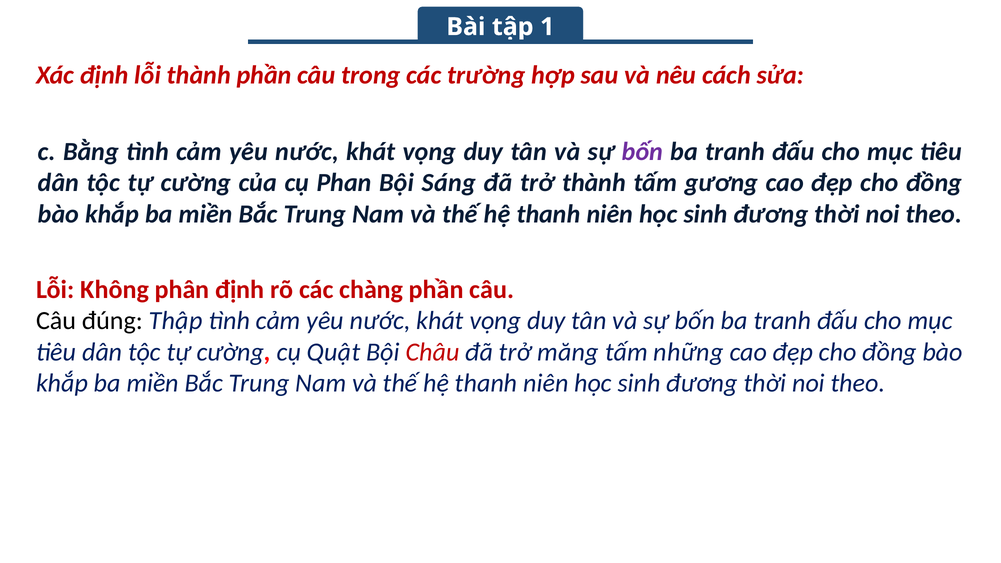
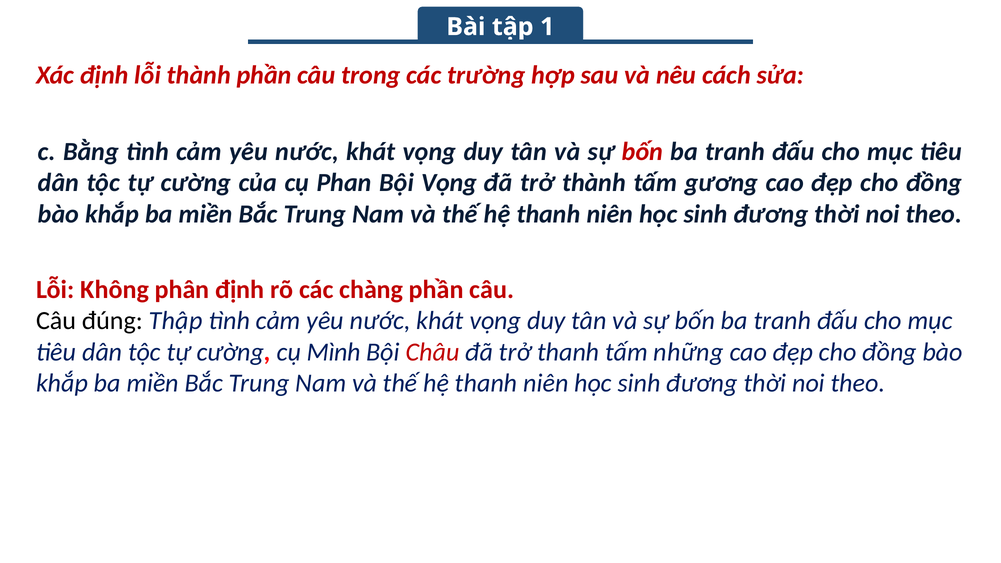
bốn colour: purple -> red (642, 152)
Bội Sáng: Sáng -> Vọng (449, 183)
Quật: Quật -> Mình (334, 352)
trở măng: măng -> thanh (568, 352)
